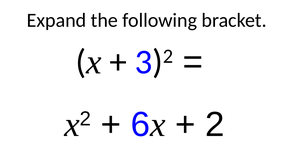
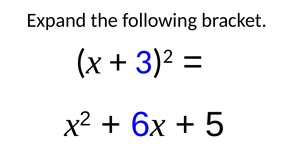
2: 2 -> 5 (215, 124)
